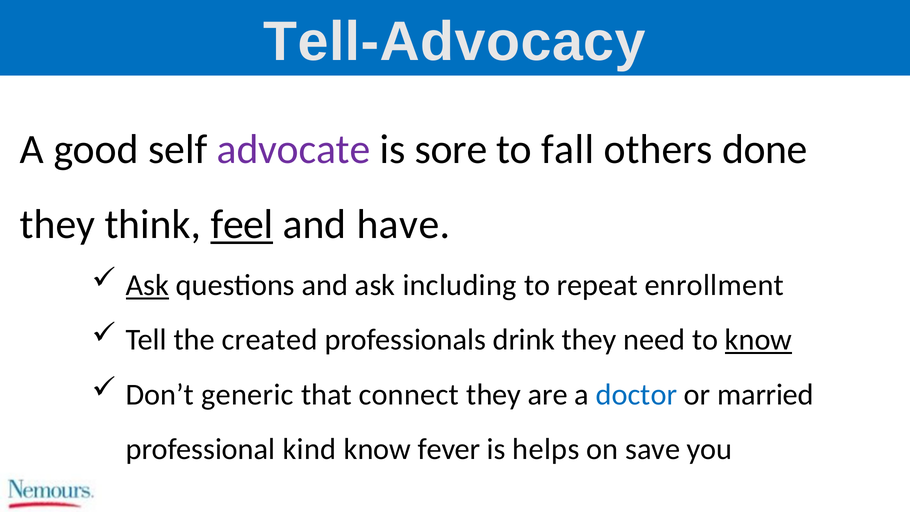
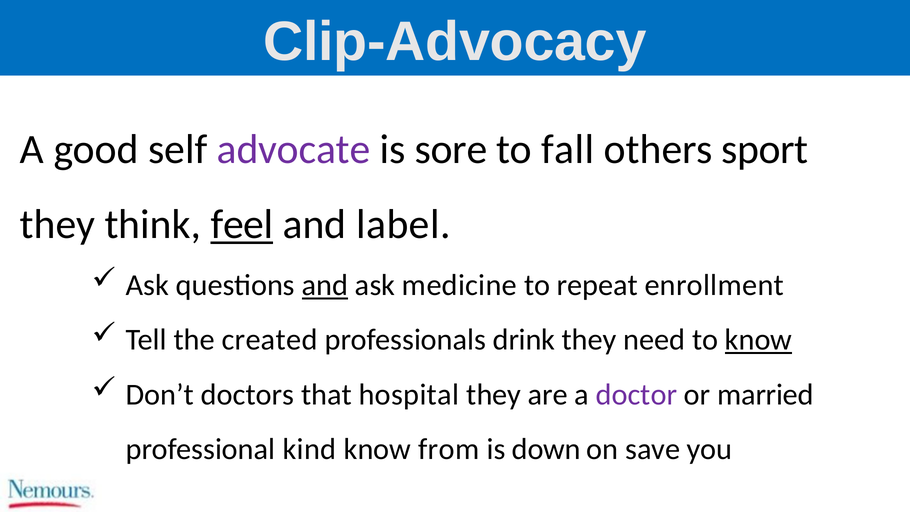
Tell-Advocacy: Tell-Advocacy -> Clip-Advocacy (455, 42)
done: done -> sport (765, 150)
have: have -> label (403, 225)
Ask underline: present -> none (147, 285)
and underline: none -> present (325, 285)
including: including -> medicine (460, 285)
generic: generic -> doctors (248, 395)
connect: connect -> hospital (409, 395)
doctor colour: blue -> purple (636, 395)
fever: fever -> from (449, 449)
helps: helps -> down (546, 449)
